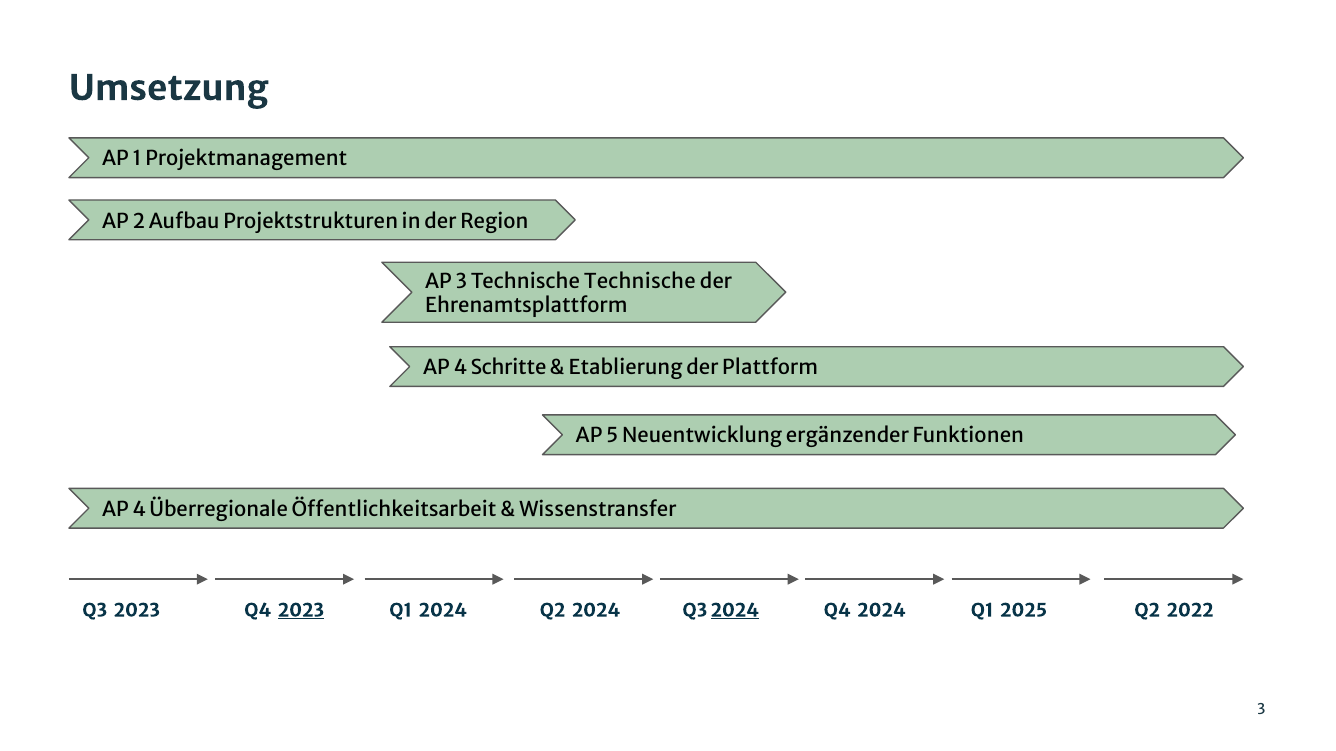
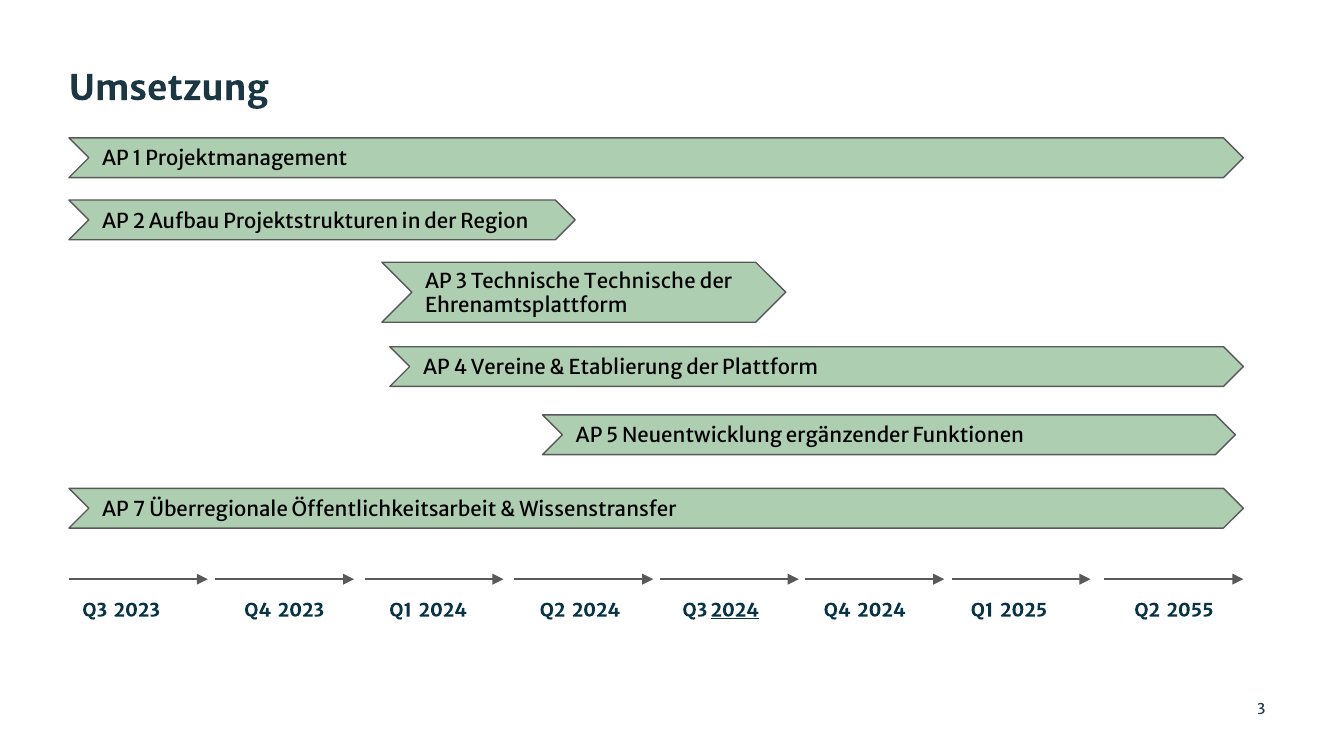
Schritte: Schritte -> Vereine (508, 368)
4: 4 -> 7 (139, 510)
2023 underline: present -> none (301, 611)
2022: 2022 -> 2055 (1190, 611)
